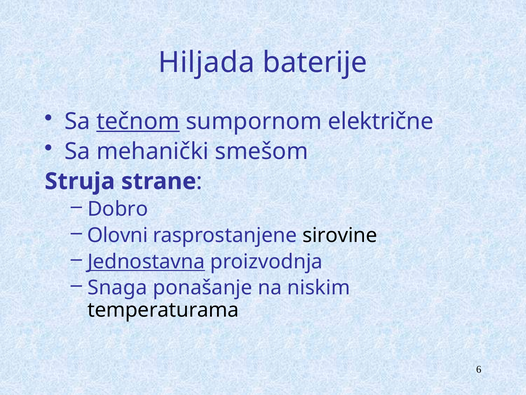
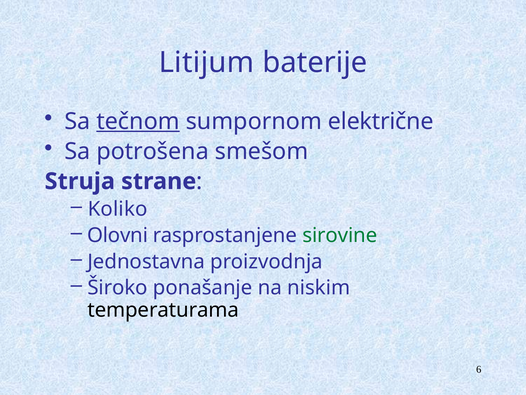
Hiljada: Hiljada -> Litijum (207, 62)
mehanički: mehanički -> potrošena (153, 151)
Dobro: Dobro -> Koliko (118, 209)
sirovine colour: black -> green (340, 235)
Jednostavna underline: present -> none (146, 261)
Snaga: Snaga -> Široko (117, 288)
